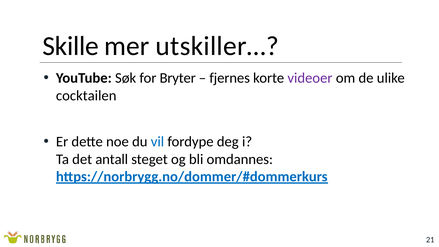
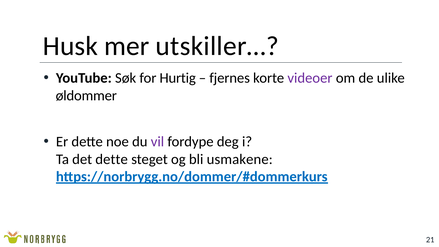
Skille: Skille -> Husk (70, 46)
Bryter: Bryter -> Hurtig (178, 78)
cocktailen: cocktailen -> øldommer (86, 96)
vil colour: blue -> purple (157, 142)
det antall: antall -> dette (112, 159)
omdannes: omdannes -> usmakene (240, 159)
